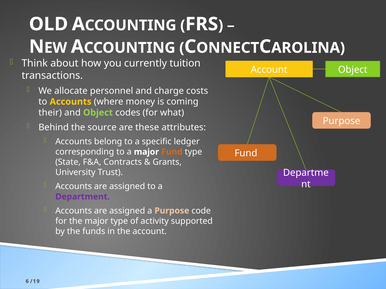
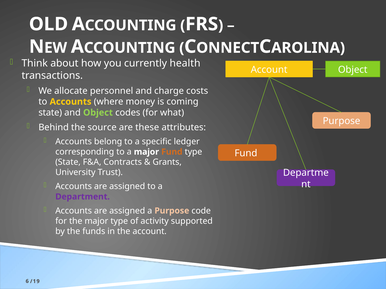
tuition: tuition -> health (185, 63)
their: their -> state (50, 113)
